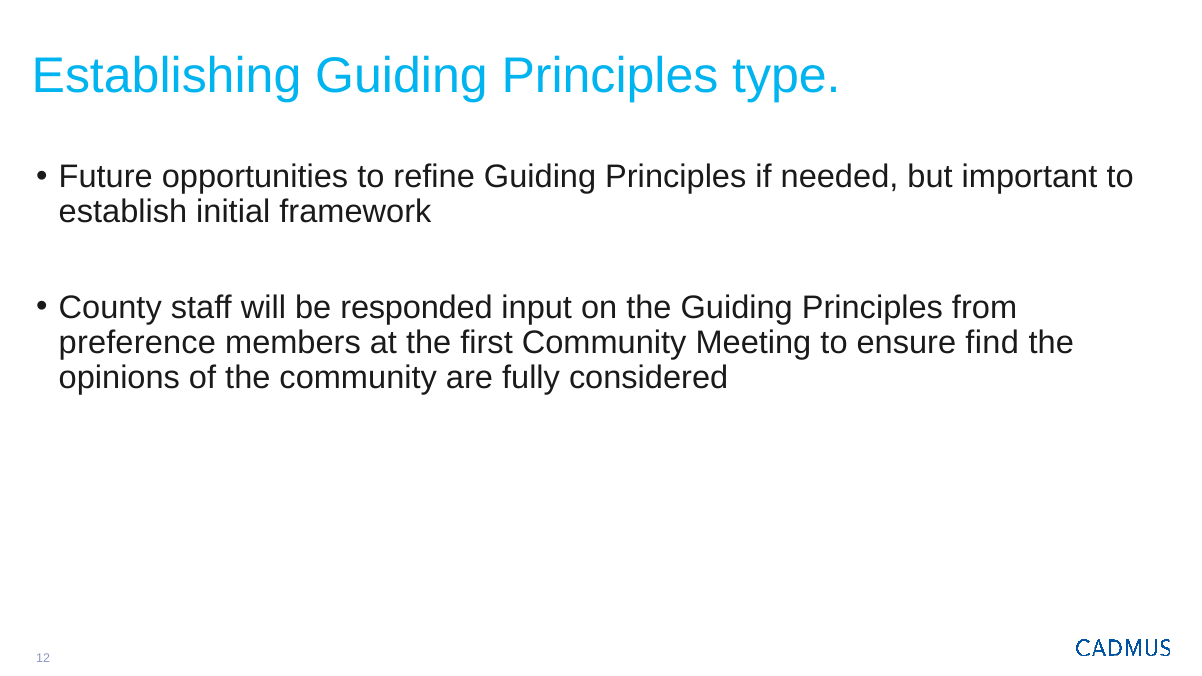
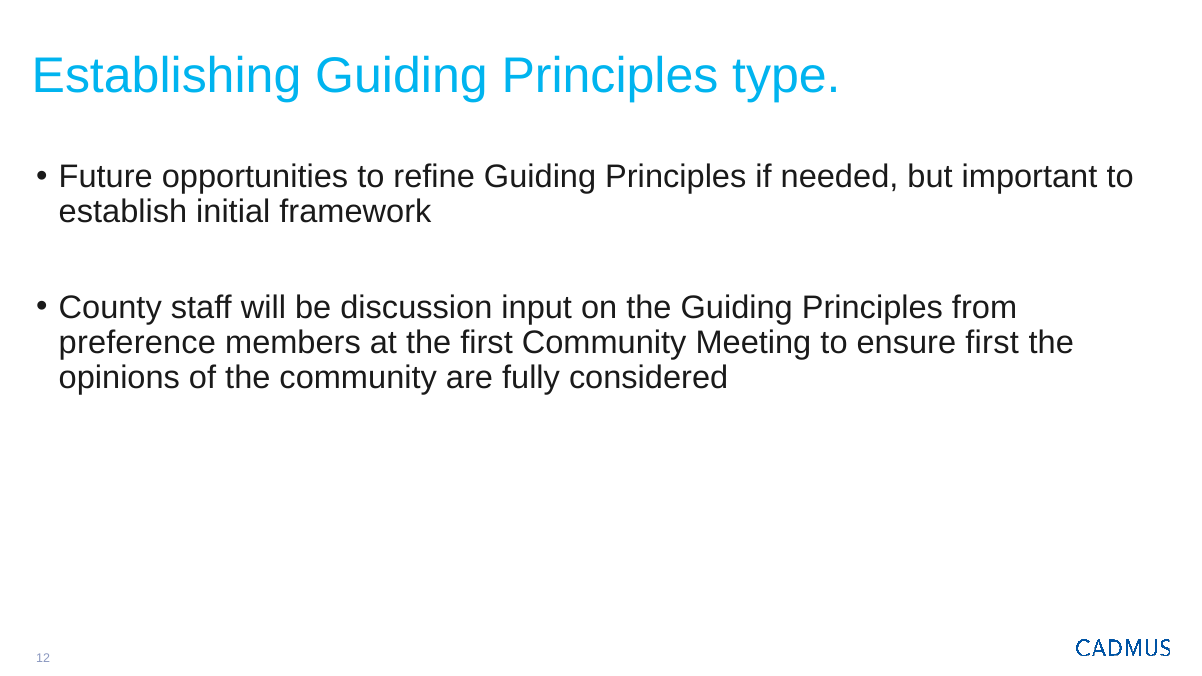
responded: responded -> discussion (416, 308)
ensure find: find -> first (992, 343)
